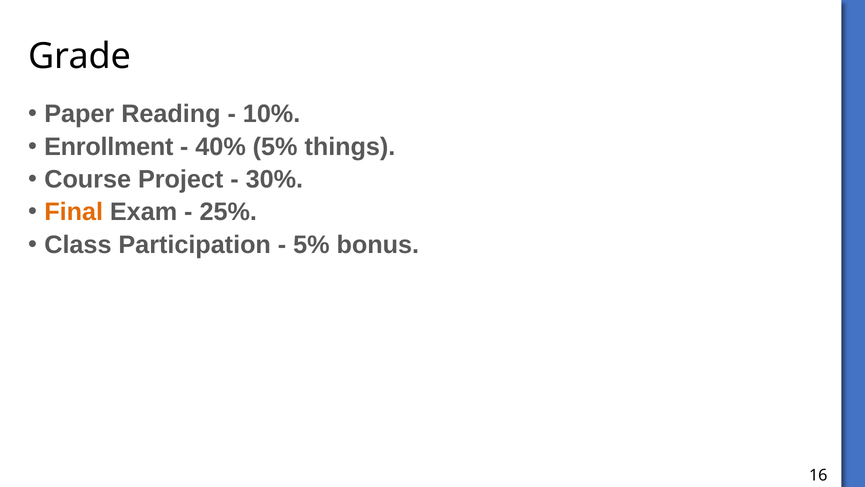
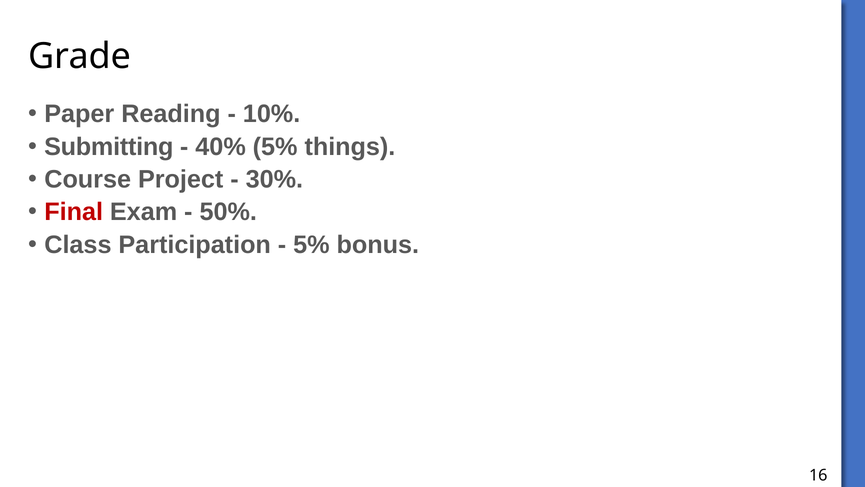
Enrollment: Enrollment -> Submitting (109, 147)
Final colour: orange -> red (74, 212)
25%: 25% -> 50% (228, 212)
